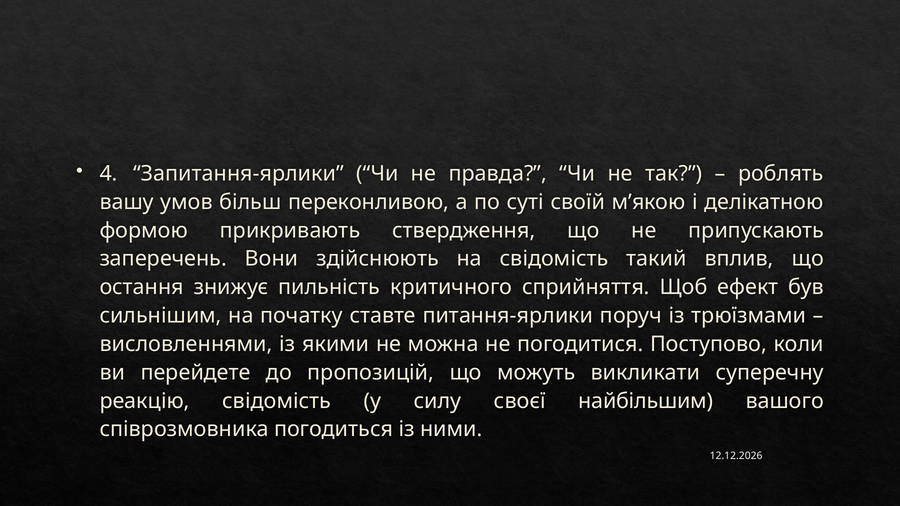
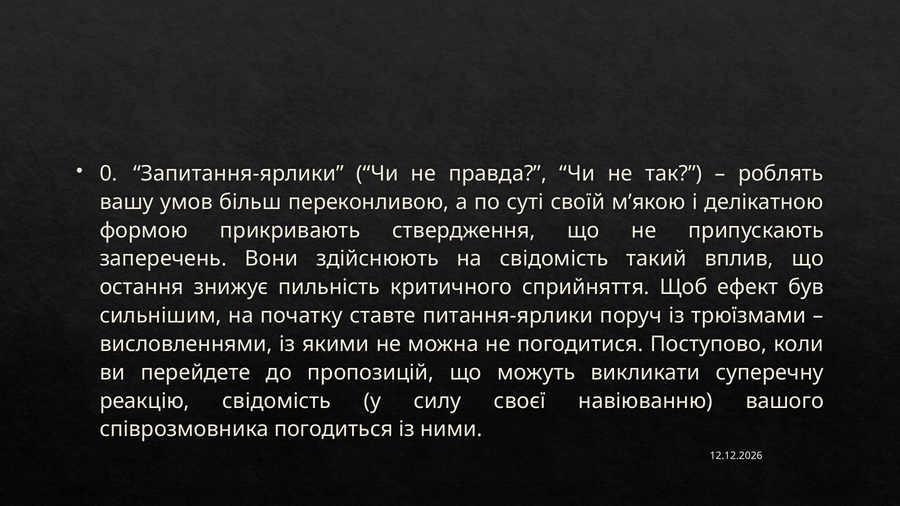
4: 4 -> 0 (109, 174)
найбільшим: найбільшим -> навіюванню (646, 401)
